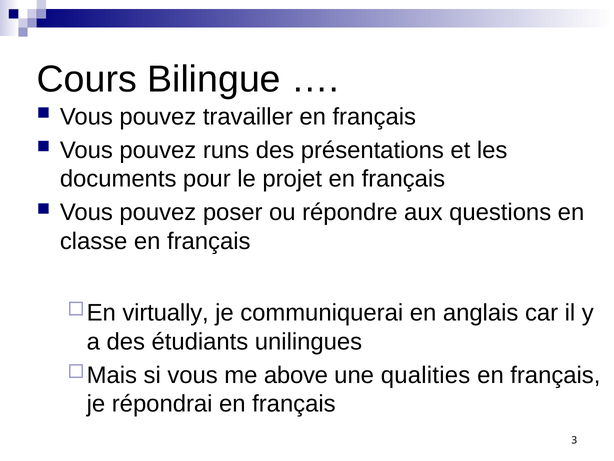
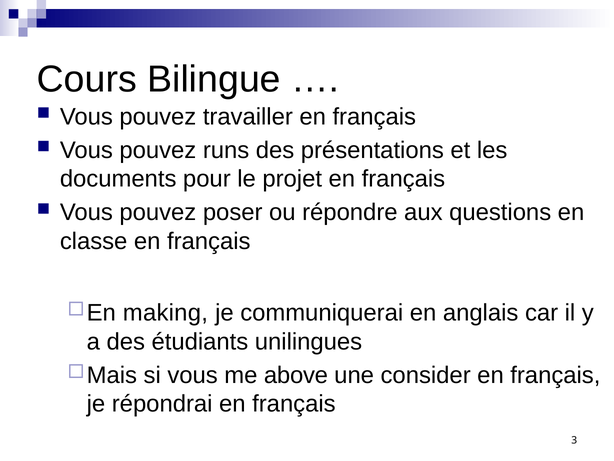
virtually: virtually -> making (165, 313)
qualities: qualities -> consider (426, 375)
